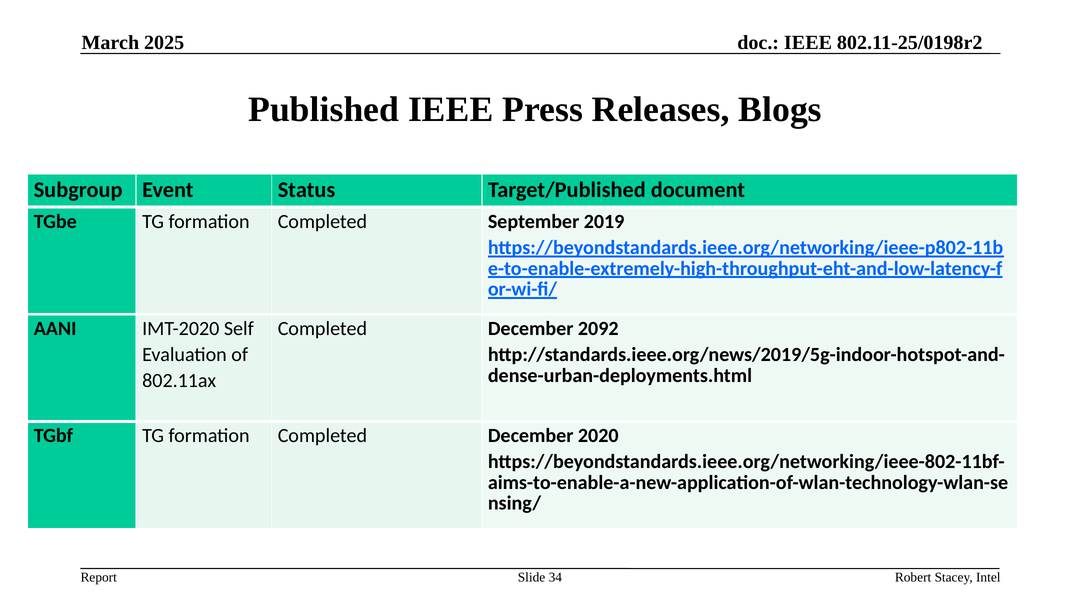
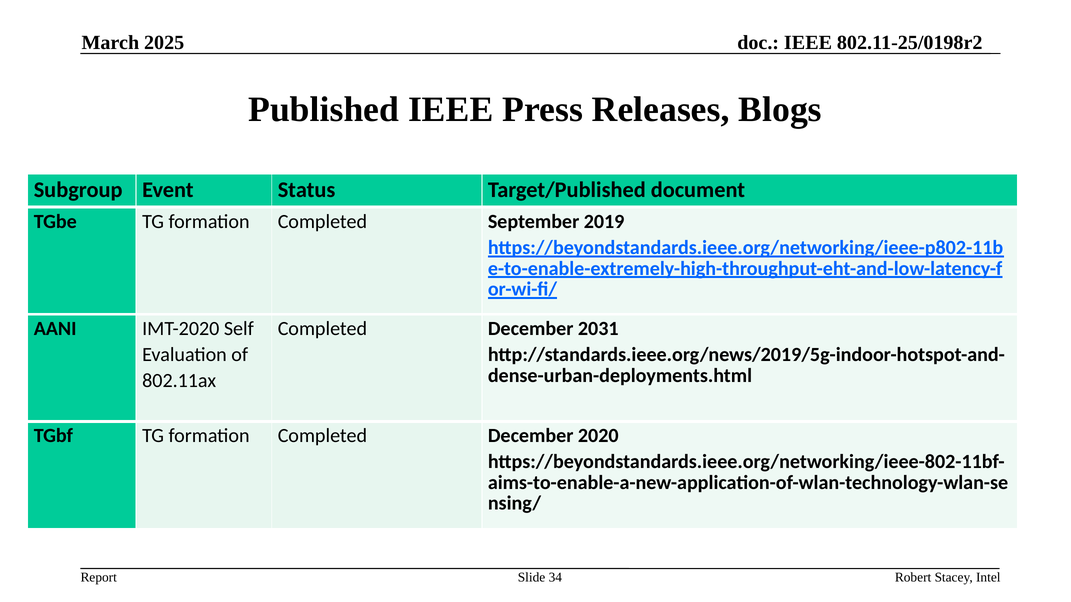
2092: 2092 -> 2031 (598, 329)
